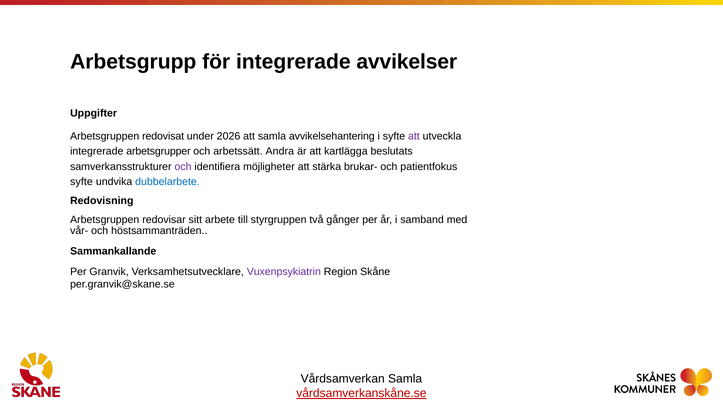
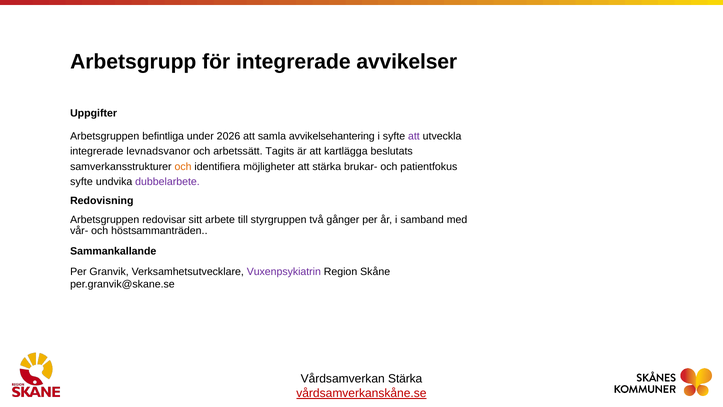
redovisat: redovisat -> befintliga (163, 136)
arbetsgrupper: arbetsgrupper -> levnadsvanor (158, 151)
Andra: Andra -> Tagits (280, 151)
och colour: purple -> orange (183, 167)
dubbelarbete colour: blue -> purple (167, 182)
Samla: Samla -> Stärka (405, 378)
